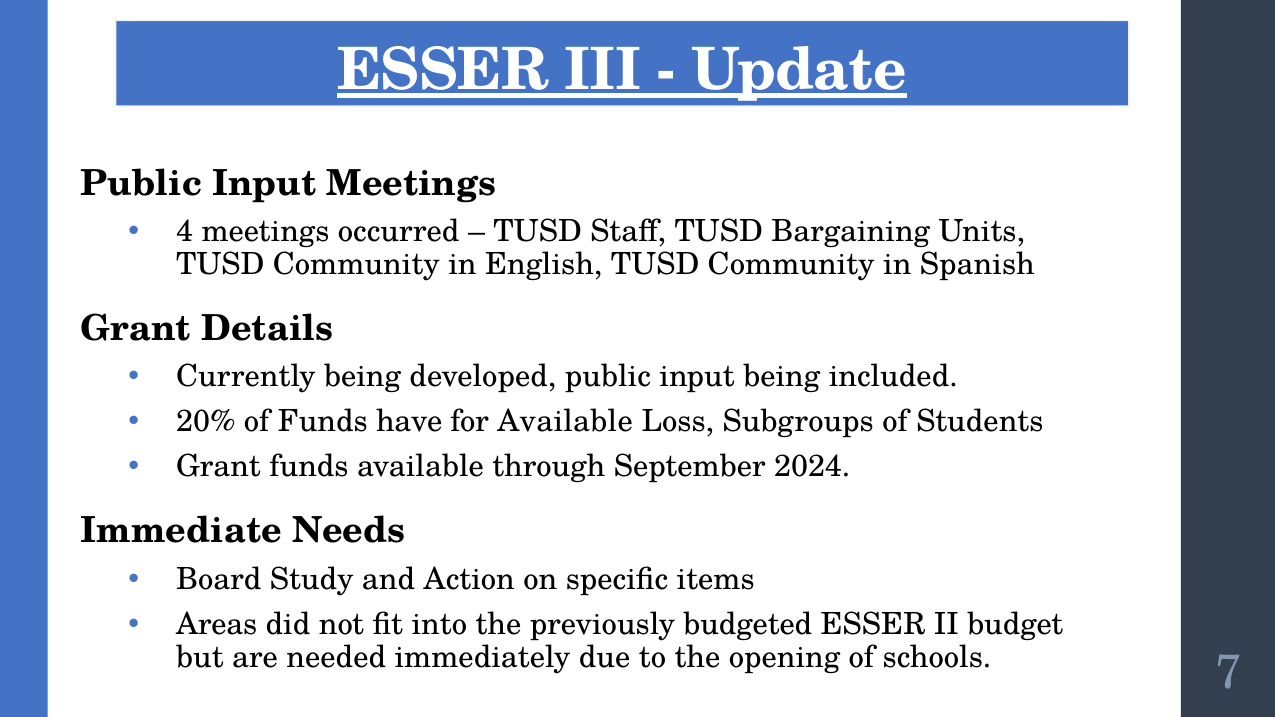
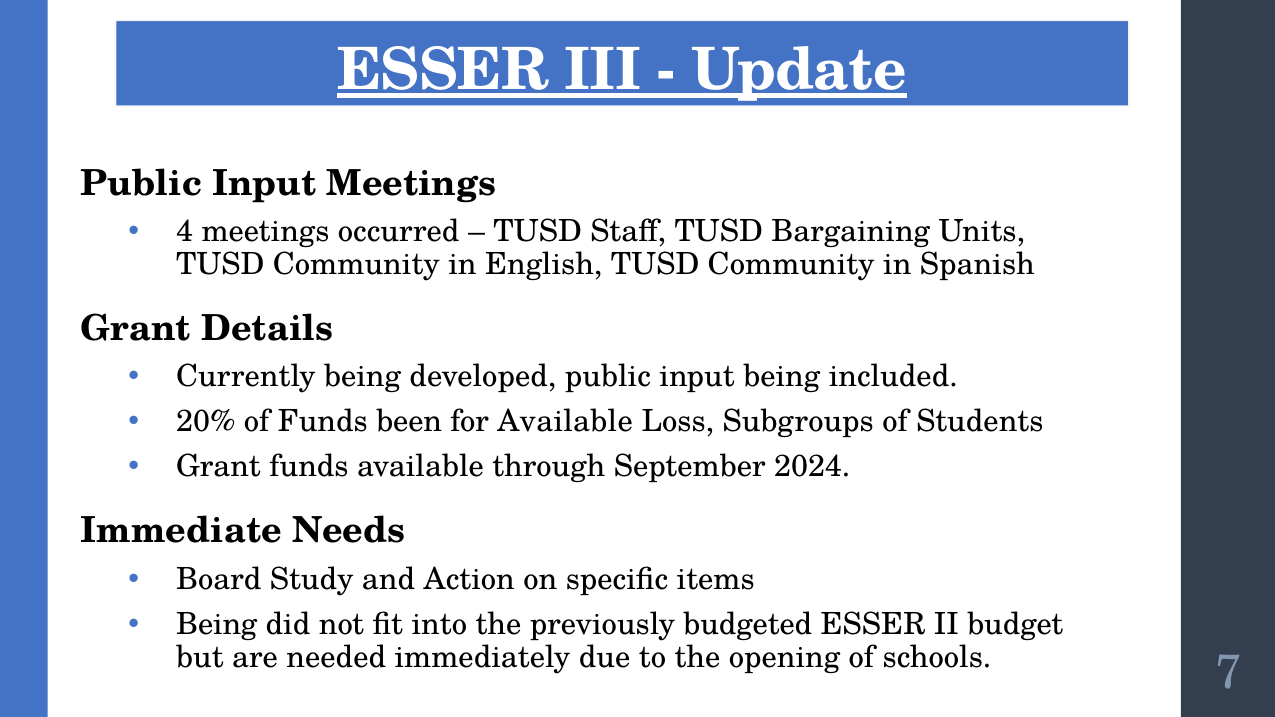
have: have -> been (409, 422)
Areas: Areas -> Being (217, 624)
